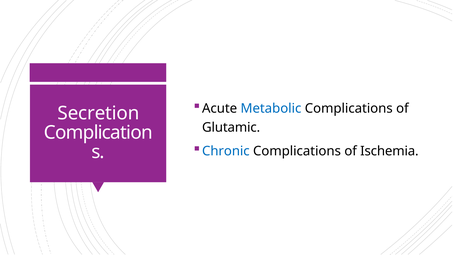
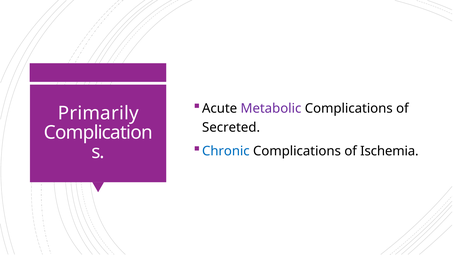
Metabolic colour: blue -> purple (271, 108)
Secretion: Secretion -> Primarily (98, 113)
Glutamic: Glutamic -> Secreted (231, 127)
